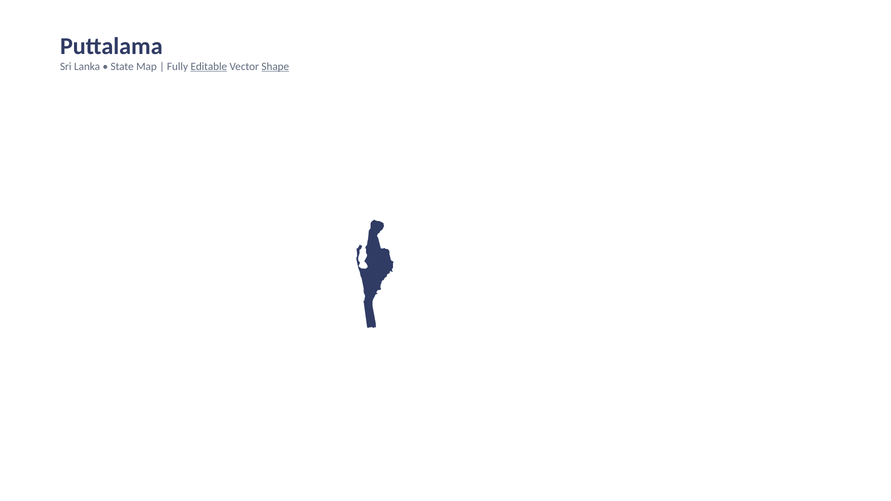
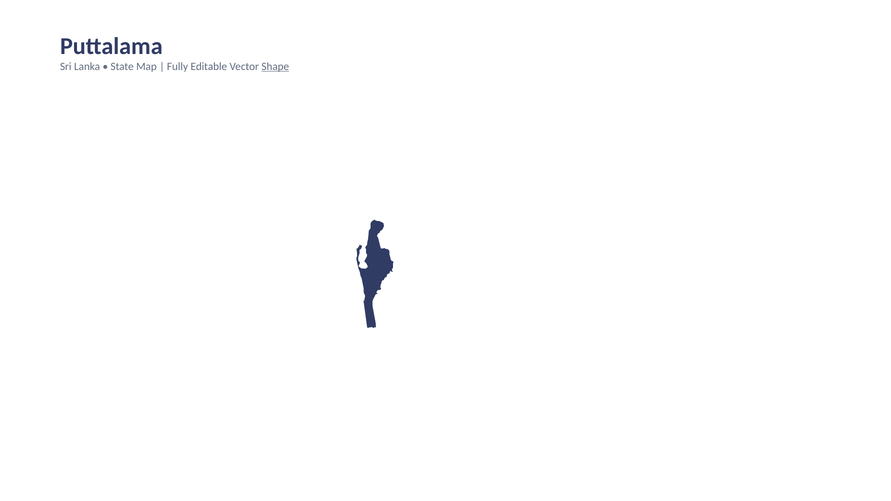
Editable underline: present -> none (209, 66)
